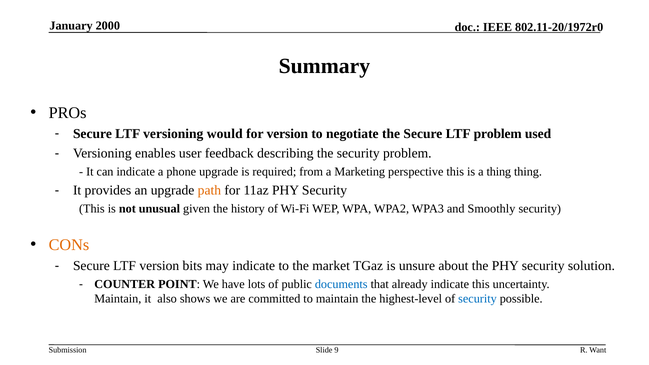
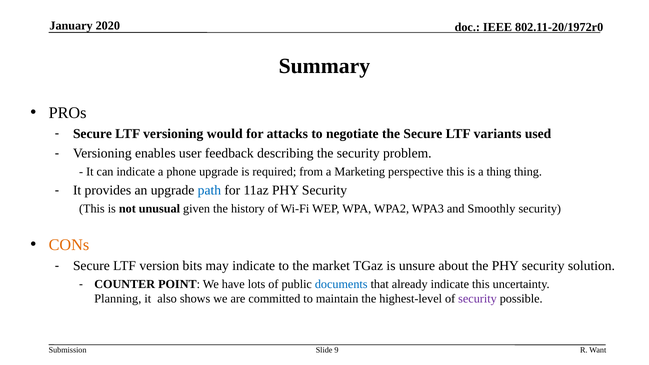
2000: 2000 -> 2020 (108, 26)
for version: version -> attacks (287, 134)
LTF problem: problem -> variants (498, 134)
path colour: orange -> blue (209, 191)
Maintain: Maintain -> Planning (118, 299)
security colour: blue -> purple (477, 299)
